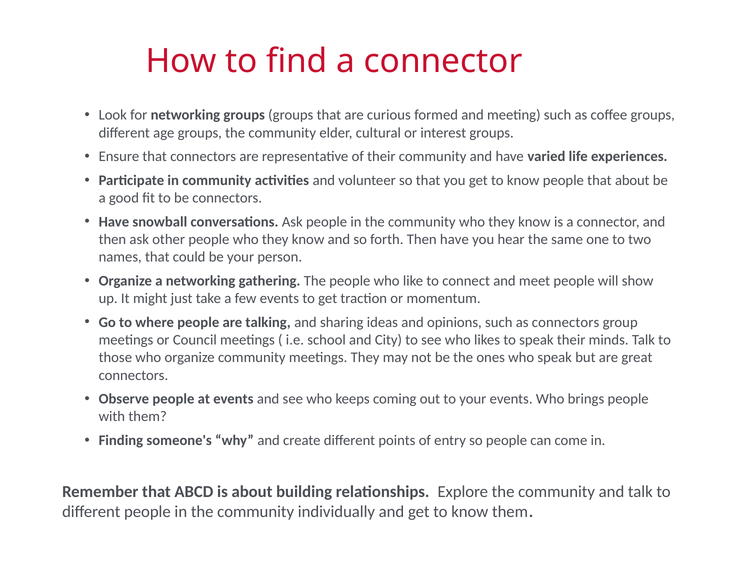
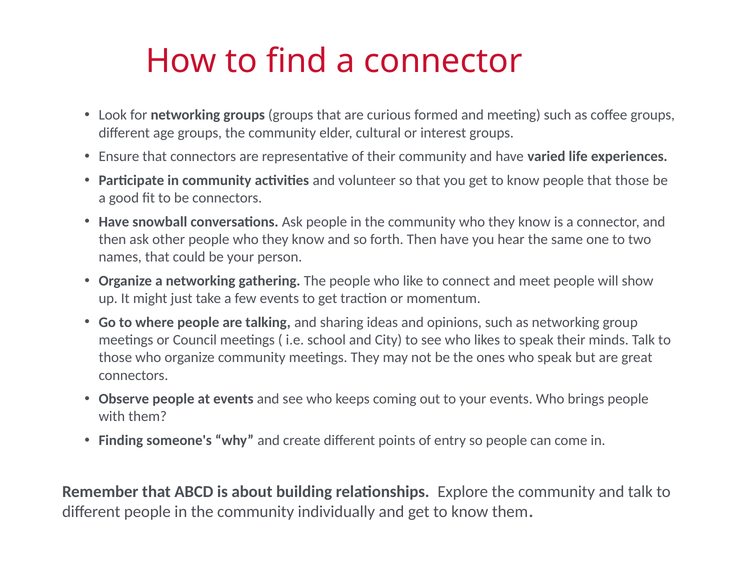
that about: about -> those (632, 180)
as connectors: connectors -> networking (566, 322)
